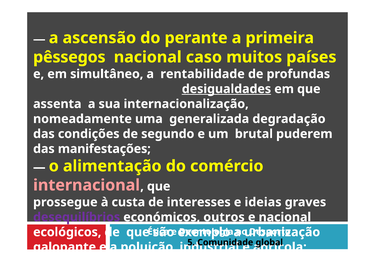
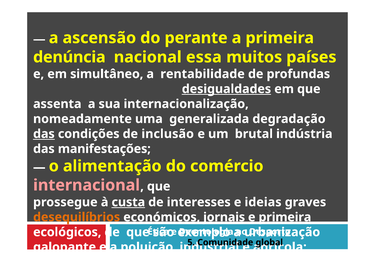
pêssegos: pêssegos -> denúncia (69, 57)
caso: caso -> essa (204, 57)
das underline: none -> present (44, 134)
segundo: segundo -> inclusão (168, 134)
puderem: puderem -> indústria (304, 134)
custa underline: none -> present (128, 202)
desequilíbrios colour: purple -> orange (77, 217)
outros: outros -> jornais (224, 217)
e nacional: nacional -> primeira (285, 217)
